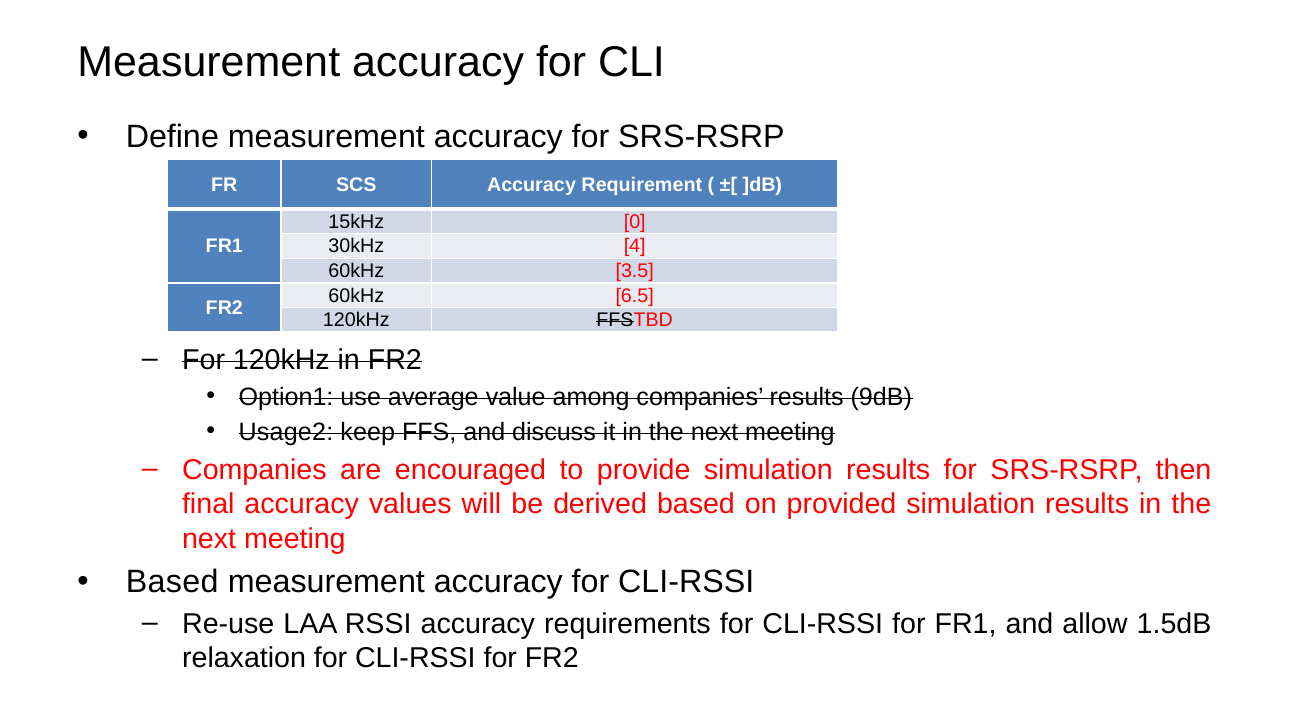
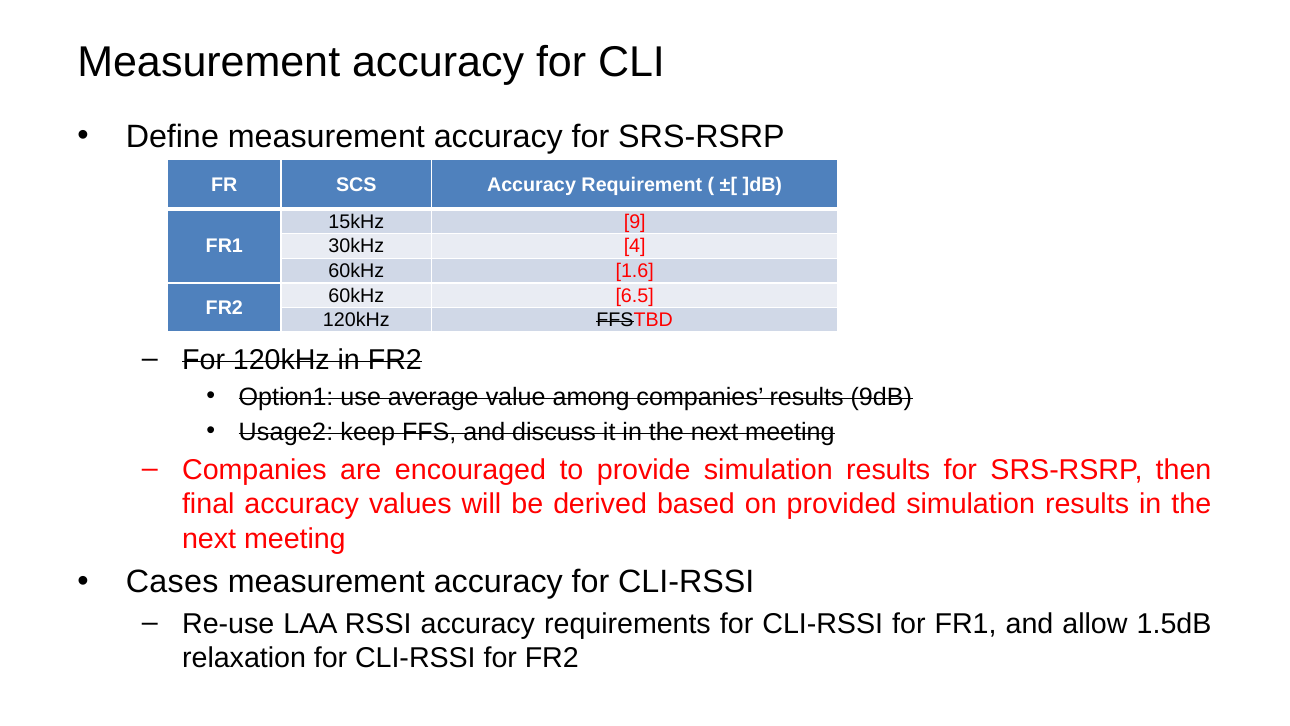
0: 0 -> 9 (635, 222)
3.5: 3.5 -> 1.6 (635, 271)
Based: Based -> Cases (172, 582)
